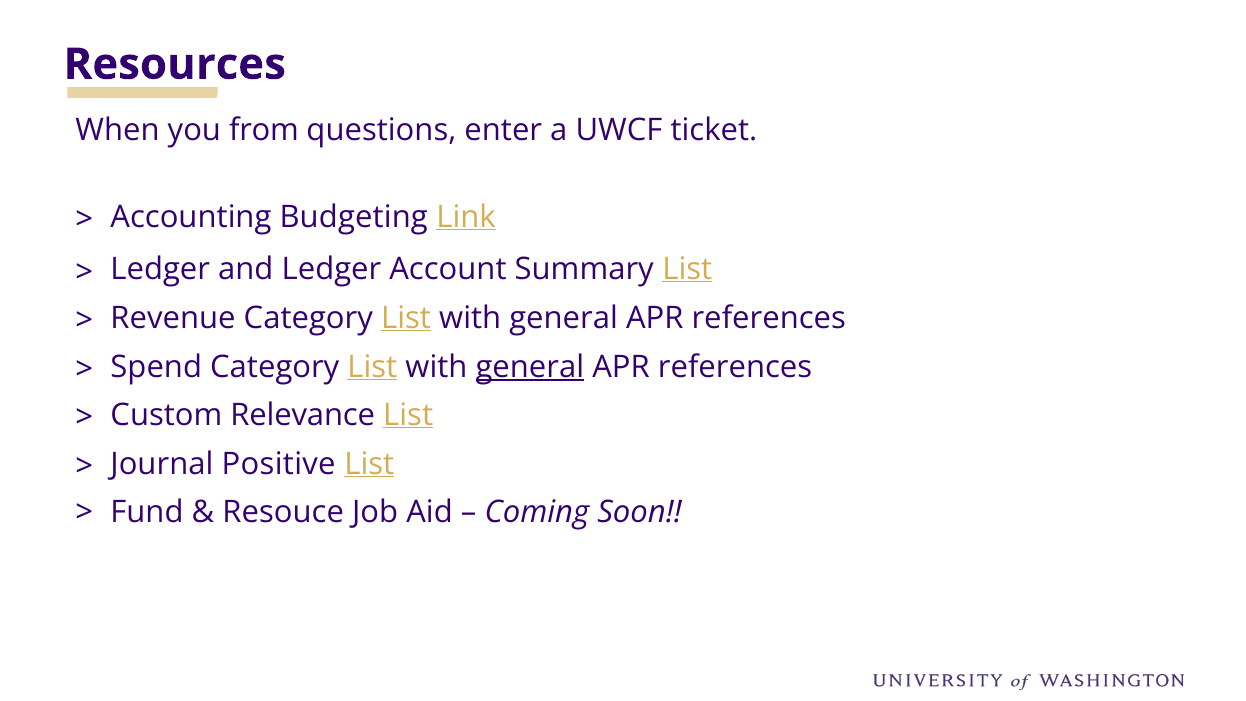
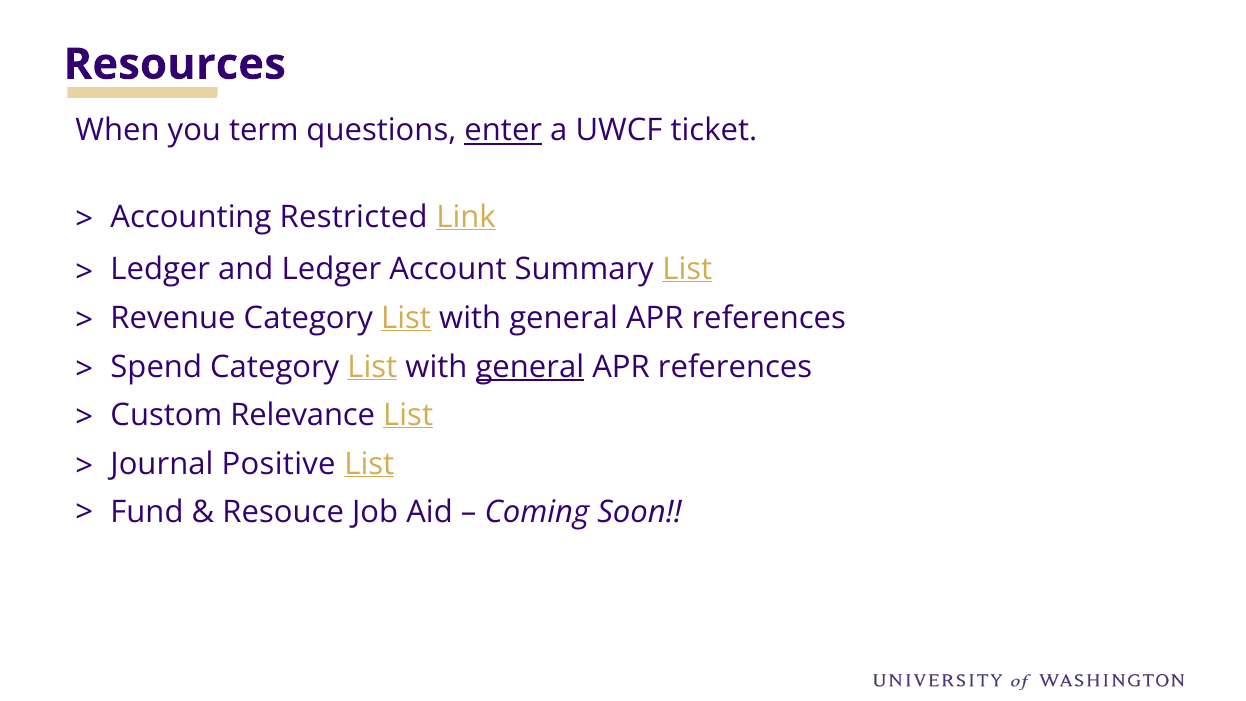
from: from -> term (264, 131)
enter underline: none -> present (503, 131)
Budgeting: Budgeting -> Restricted (354, 218)
